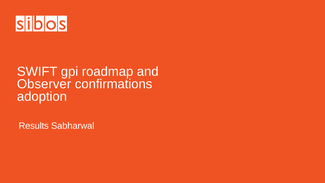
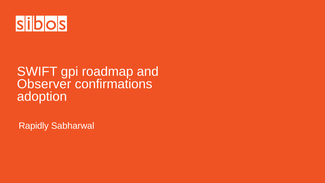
Results: Results -> Rapidly (34, 126)
